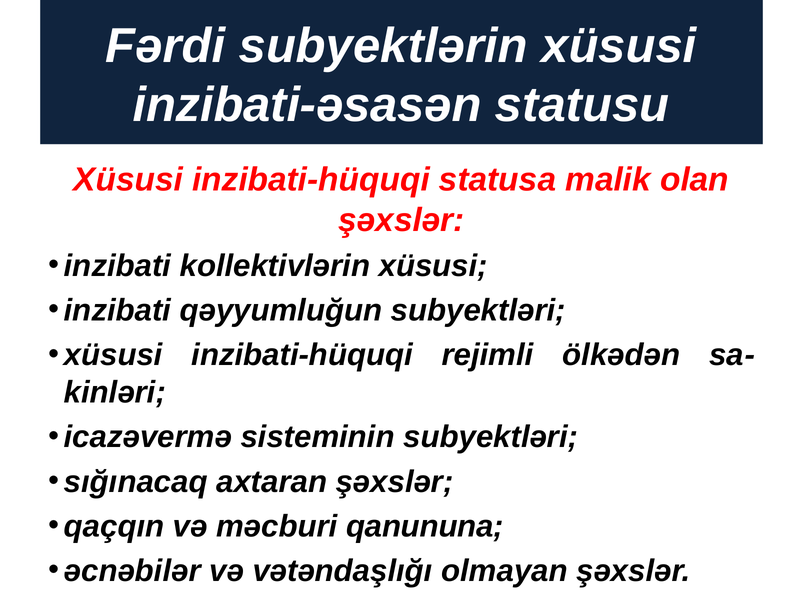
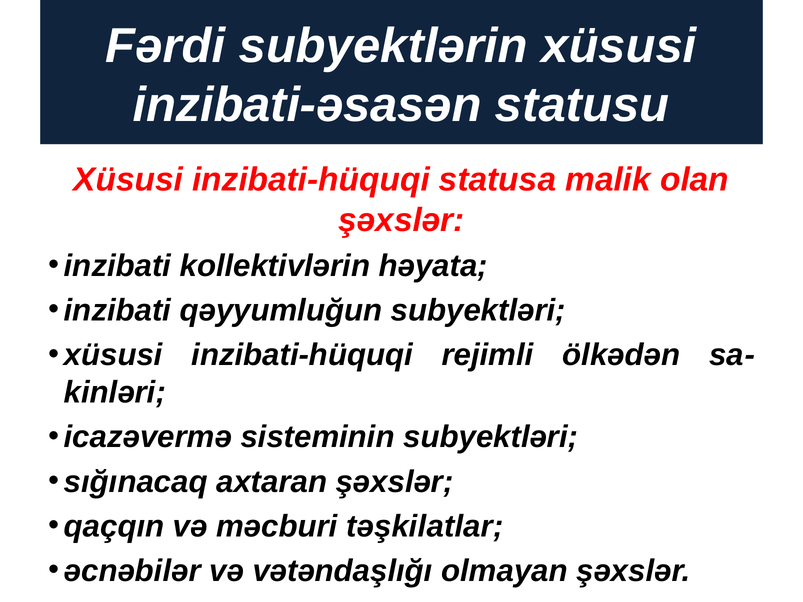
kollektivlərin xüsusi: xüsusi -> həyata (433, 266)
qanununa: qanununa -> təşkilatlar (425, 527)
